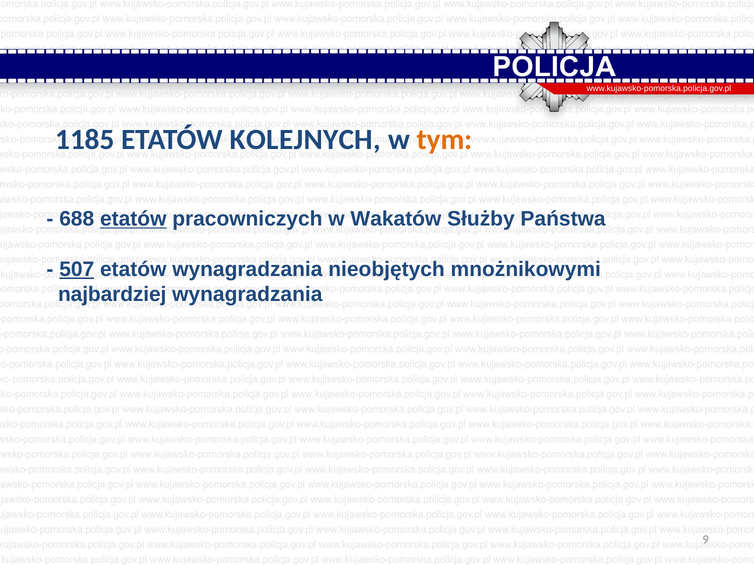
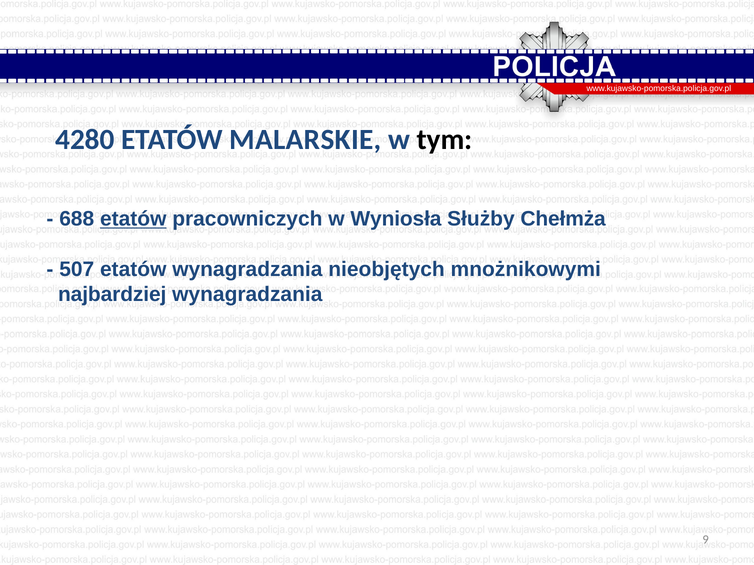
1185: 1185 -> 4280 (85, 140)
KOLEJNYCH: KOLEJNYCH -> MALARSKIE (305, 140)
tym colour: orange -> black (445, 140)
Wakatów: Wakatów -> Wyniosła (396, 219)
Państwa: Państwa -> Chełmża (563, 219)
507 underline: present -> none (77, 270)
